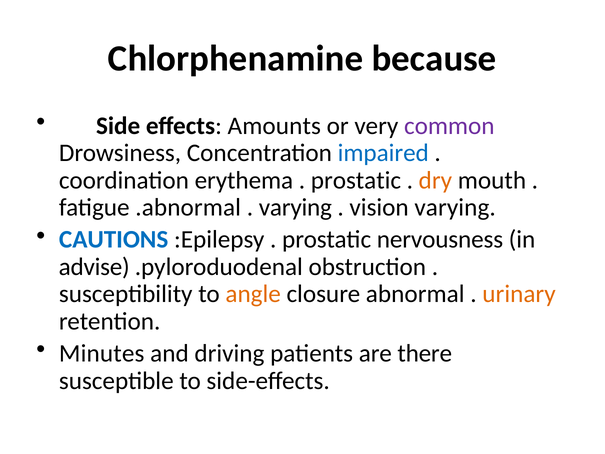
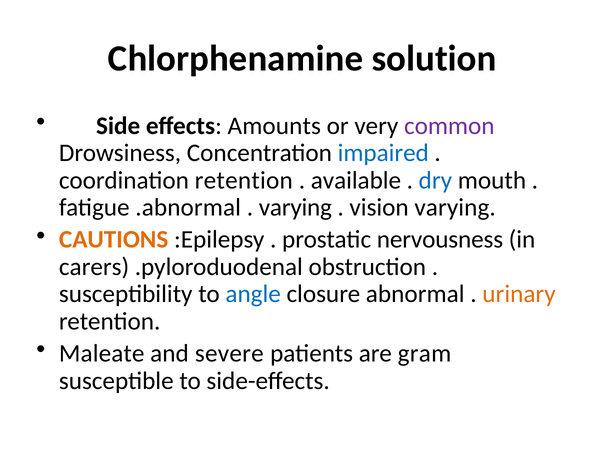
because: because -> solution (434, 59)
coordination erythema: erythema -> retention (244, 180)
prostatic: prostatic -> available (356, 180)
dry colour: orange -> blue (435, 180)
CAUTIONS colour: blue -> orange (114, 240)
advise: advise -> carers (94, 267)
angle colour: orange -> blue (253, 294)
Minutes: Minutes -> Maleate (102, 353)
driving: driving -> severe (229, 353)
there: there -> gram (425, 353)
